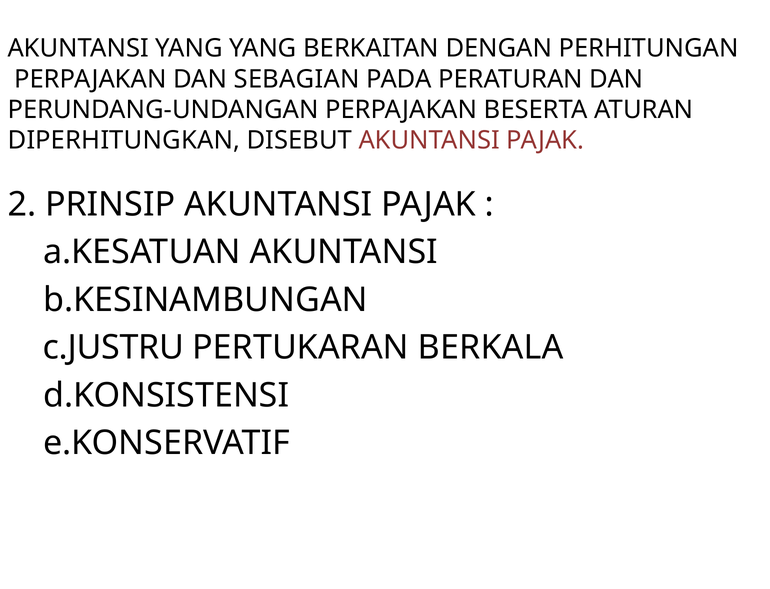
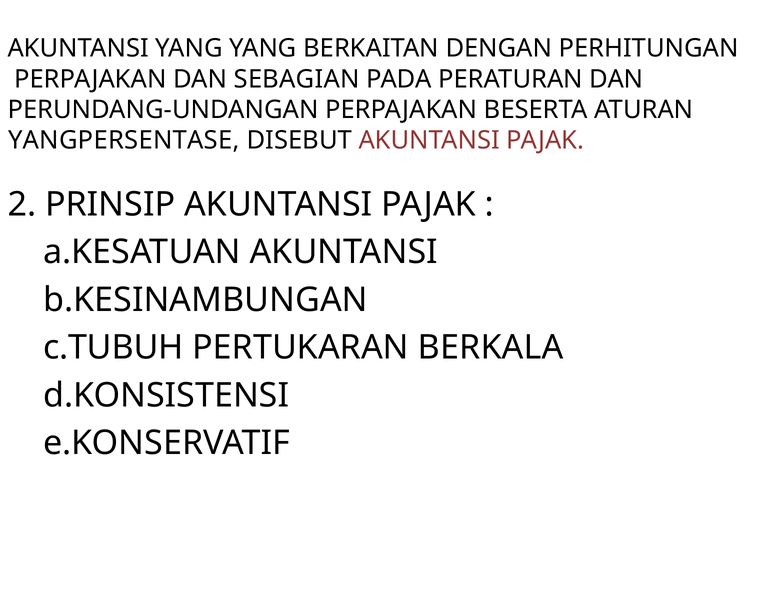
DIPERHITUNGKAN: DIPERHITUNGKAN -> YANGPERSENTASE (124, 140)
c.JUSTRU: c.JUSTRU -> c.TUBUH (113, 348)
